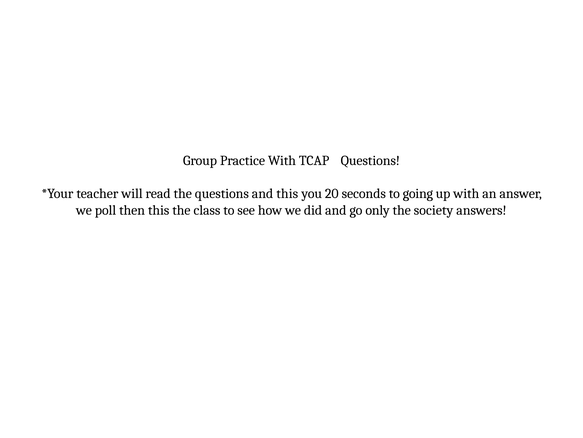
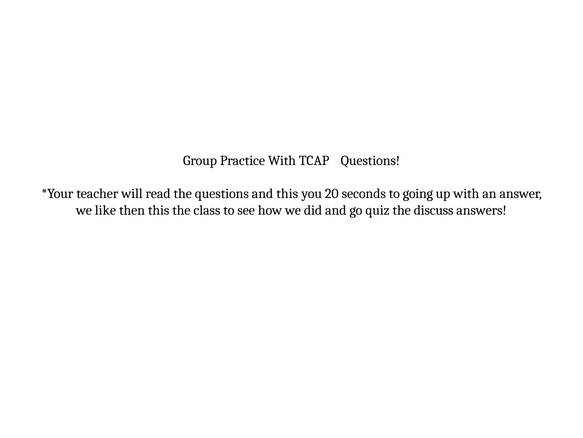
poll: poll -> like (105, 210)
only: only -> quiz (377, 210)
society: society -> discuss (434, 210)
